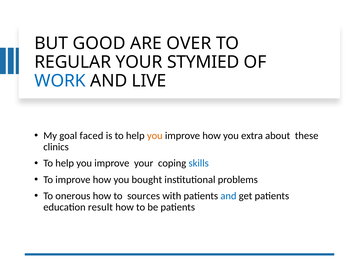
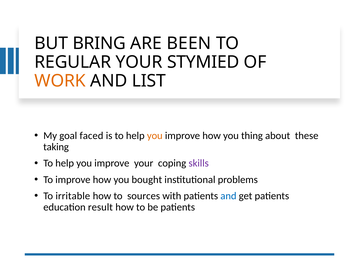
GOOD: GOOD -> BRING (99, 43)
OVER: OVER -> BEEN (189, 43)
WORK colour: blue -> orange (60, 81)
LIVE: LIVE -> LIST (149, 81)
extra: extra -> thing (252, 136)
clinics: clinics -> taking (56, 147)
skills colour: blue -> purple (199, 163)
onerous: onerous -> irritable (73, 196)
